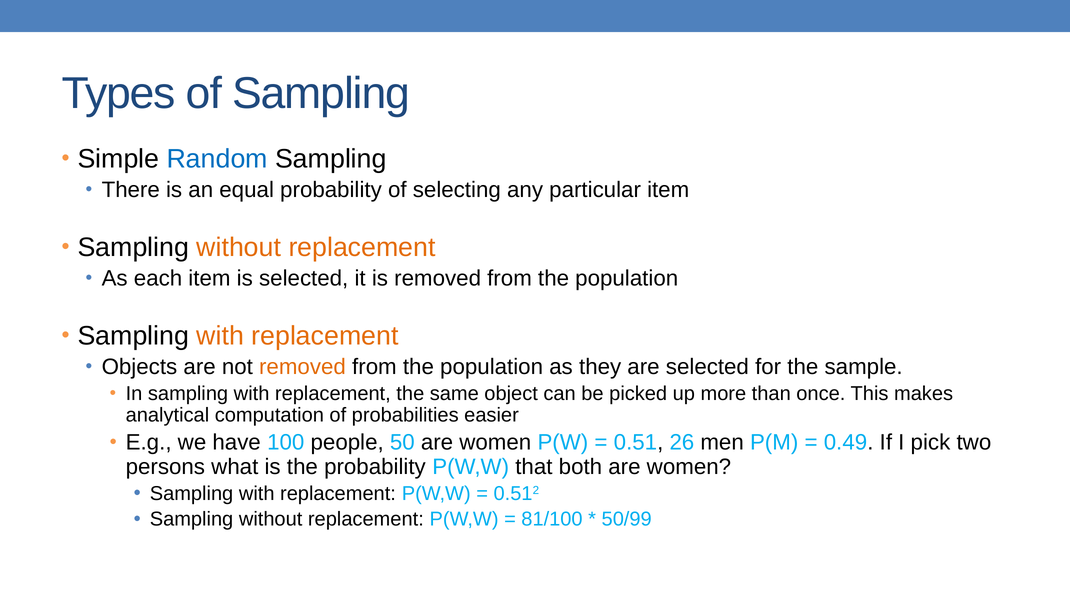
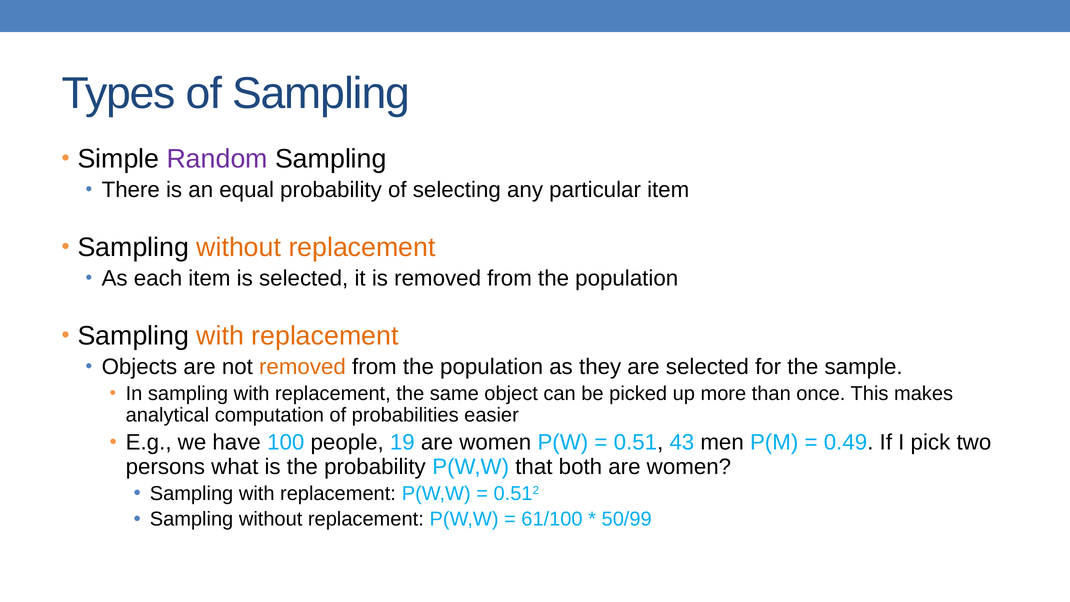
Random colour: blue -> purple (217, 159)
50: 50 -> 19 (402, 443)
26: 26 -> 43 (682, 443)
81/100: 81/100 -> 61/100 (552, 519)
